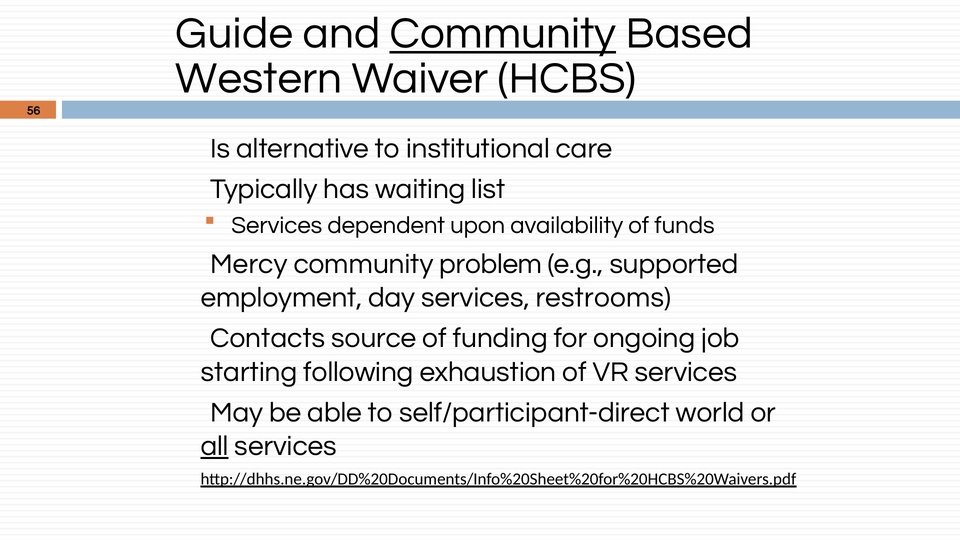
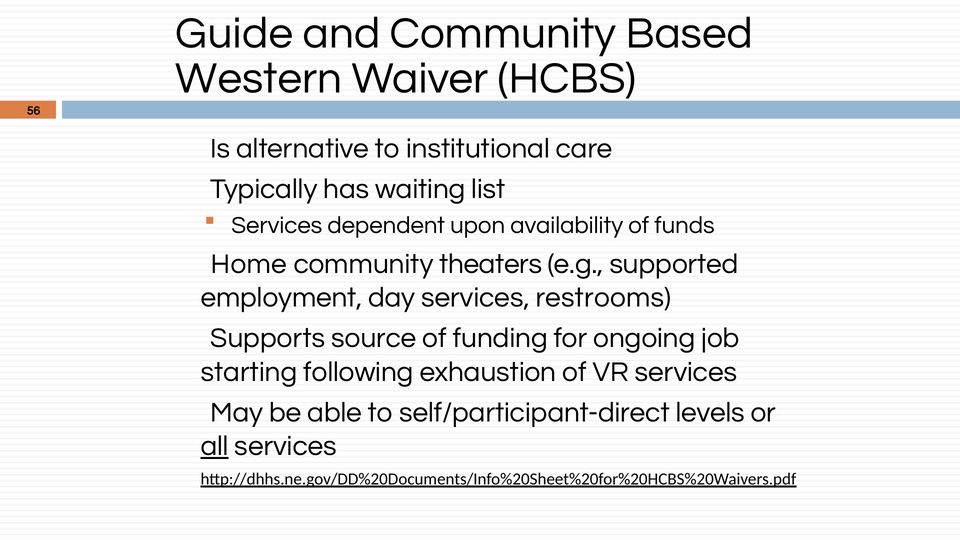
Community underline: present -> none (503, 33)
Mercy: Mercy -> Home (249, 264)
problem: problem -> theaters (491, 264)
Contacts: Contacts -> Supports (268, 338)
world: world -> levels (710, 412)
